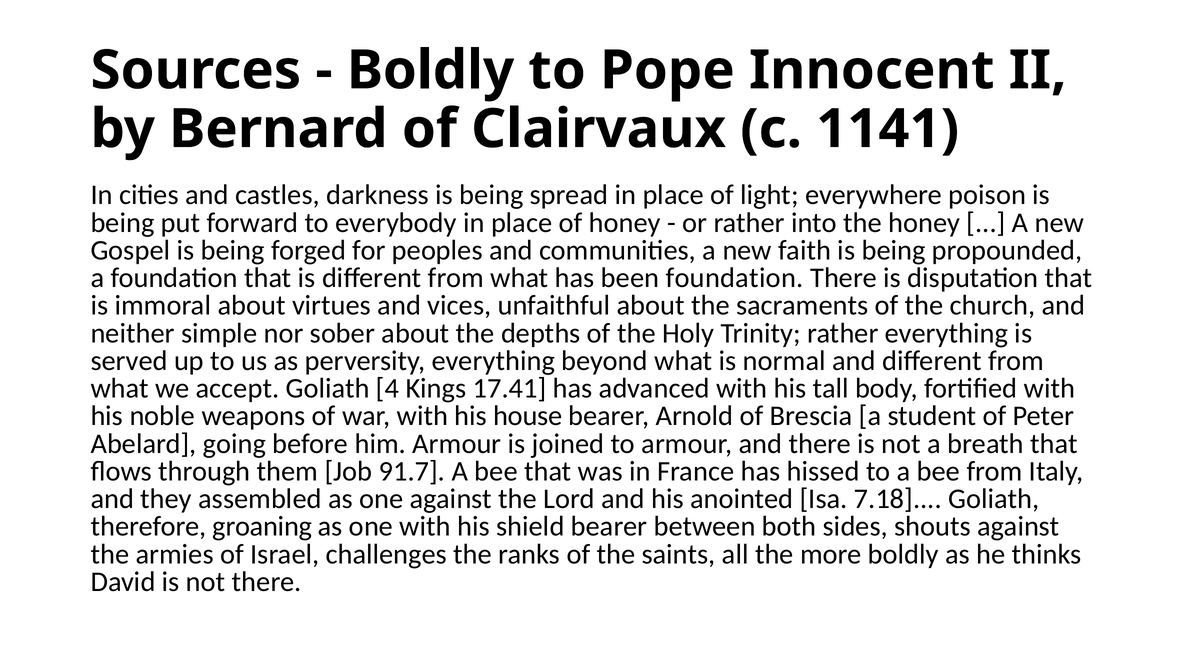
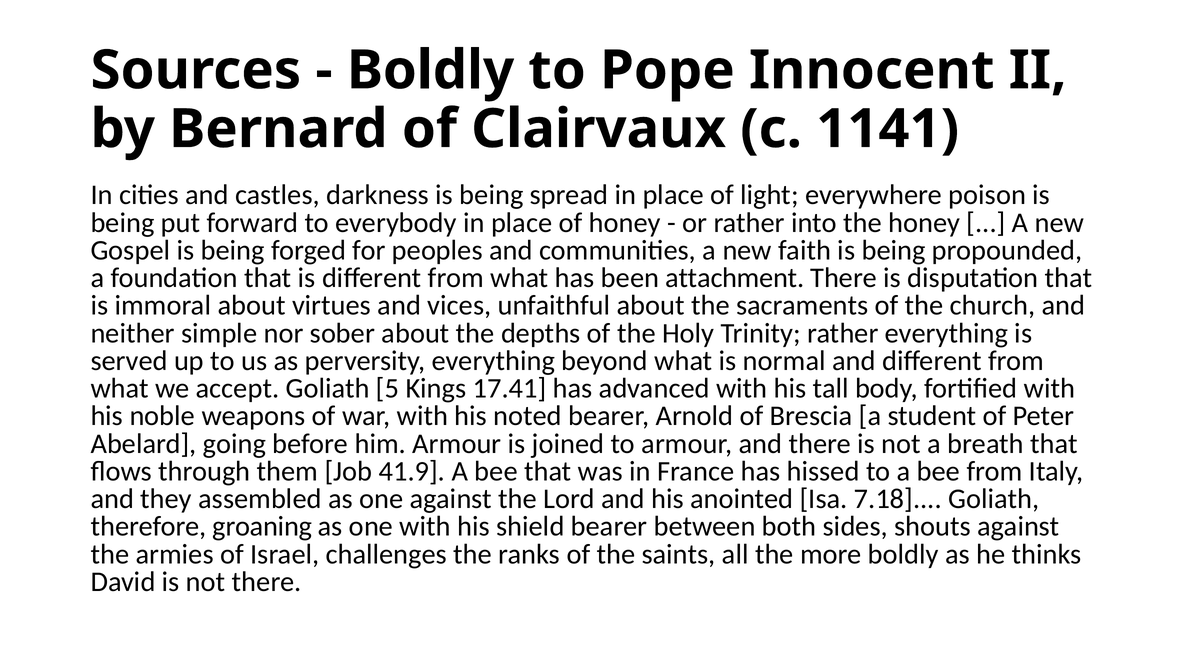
been foundation: foundation -> attachment (735, 278)
4: 4 -> 5 (387, 389)
house: house -> noted (528, 416)
91.7: 91.7 -> 41.9 (412, 472)
